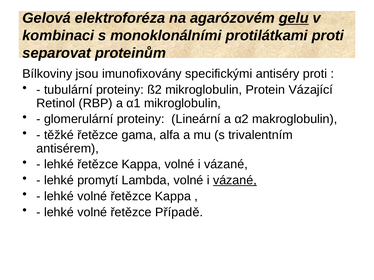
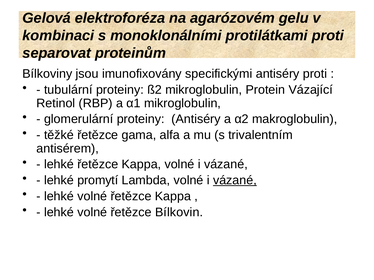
gelu underline: present -> none (294, 18)
proteiny Lineární: Lineární -> Antiséry (196, 119)
Případě: Případě -> Bílkovin (179, 213)
